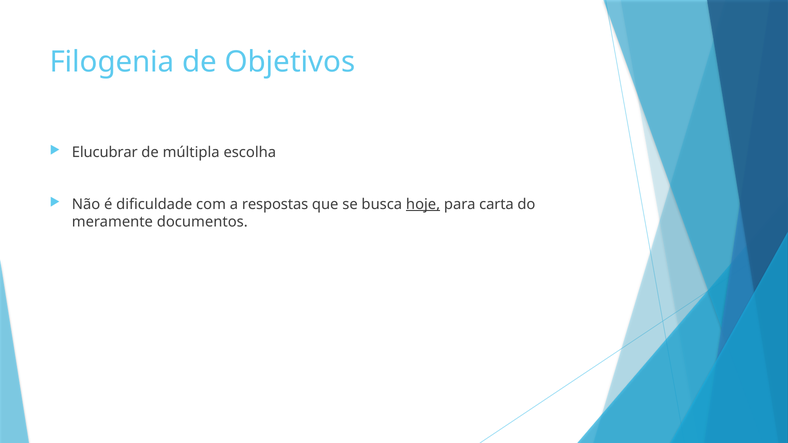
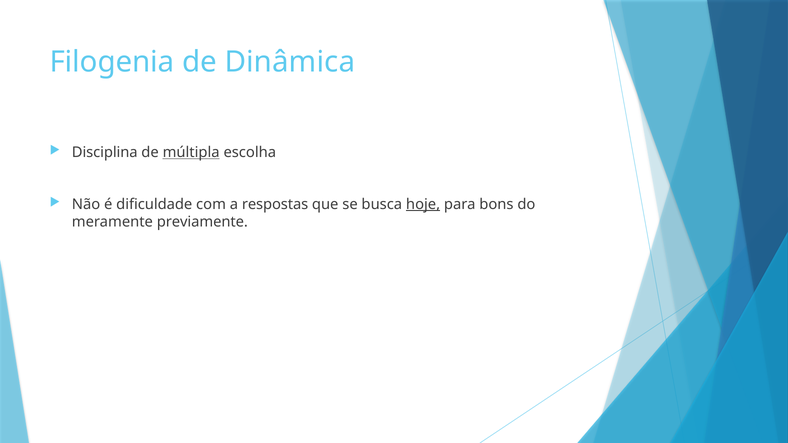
Objetivos: Objetivos -> Dinâmica (290, 62)
Elucubrar: Elucubrar -> Disciplina (105, 153)
múltipla underline: none -> present (191, 153)
carta: carta -> bons (496, 204)
documentos: documentos -> previamente (202, 222)
